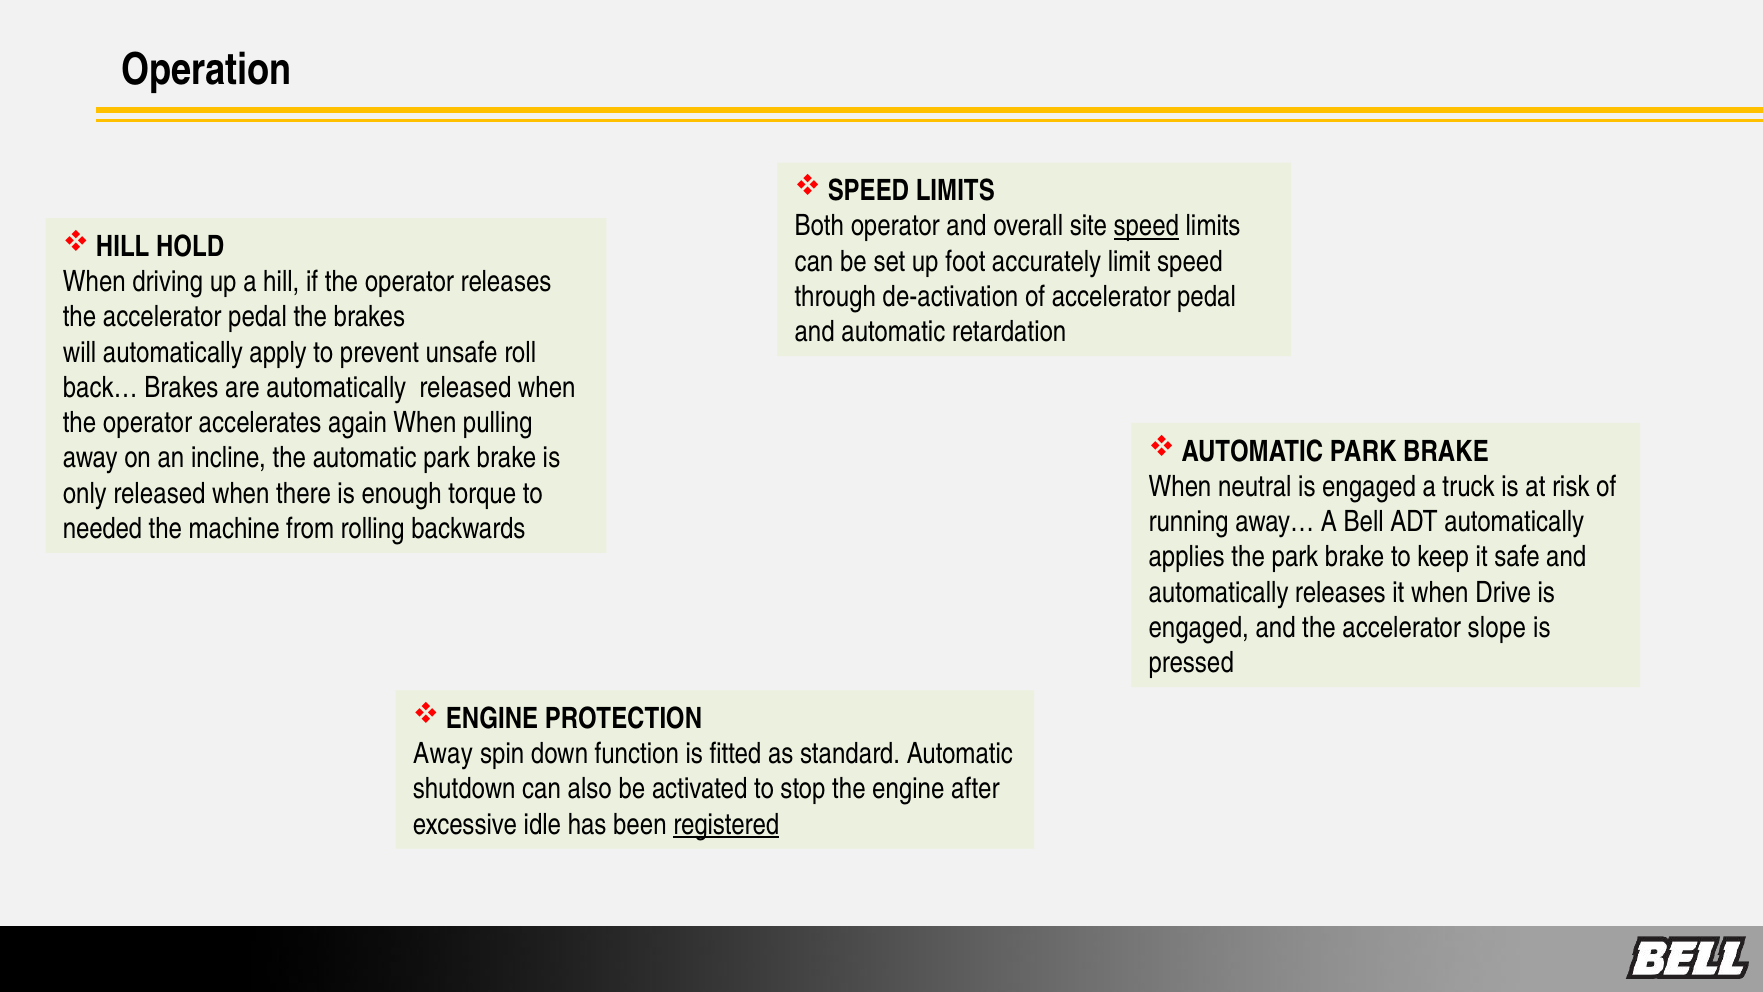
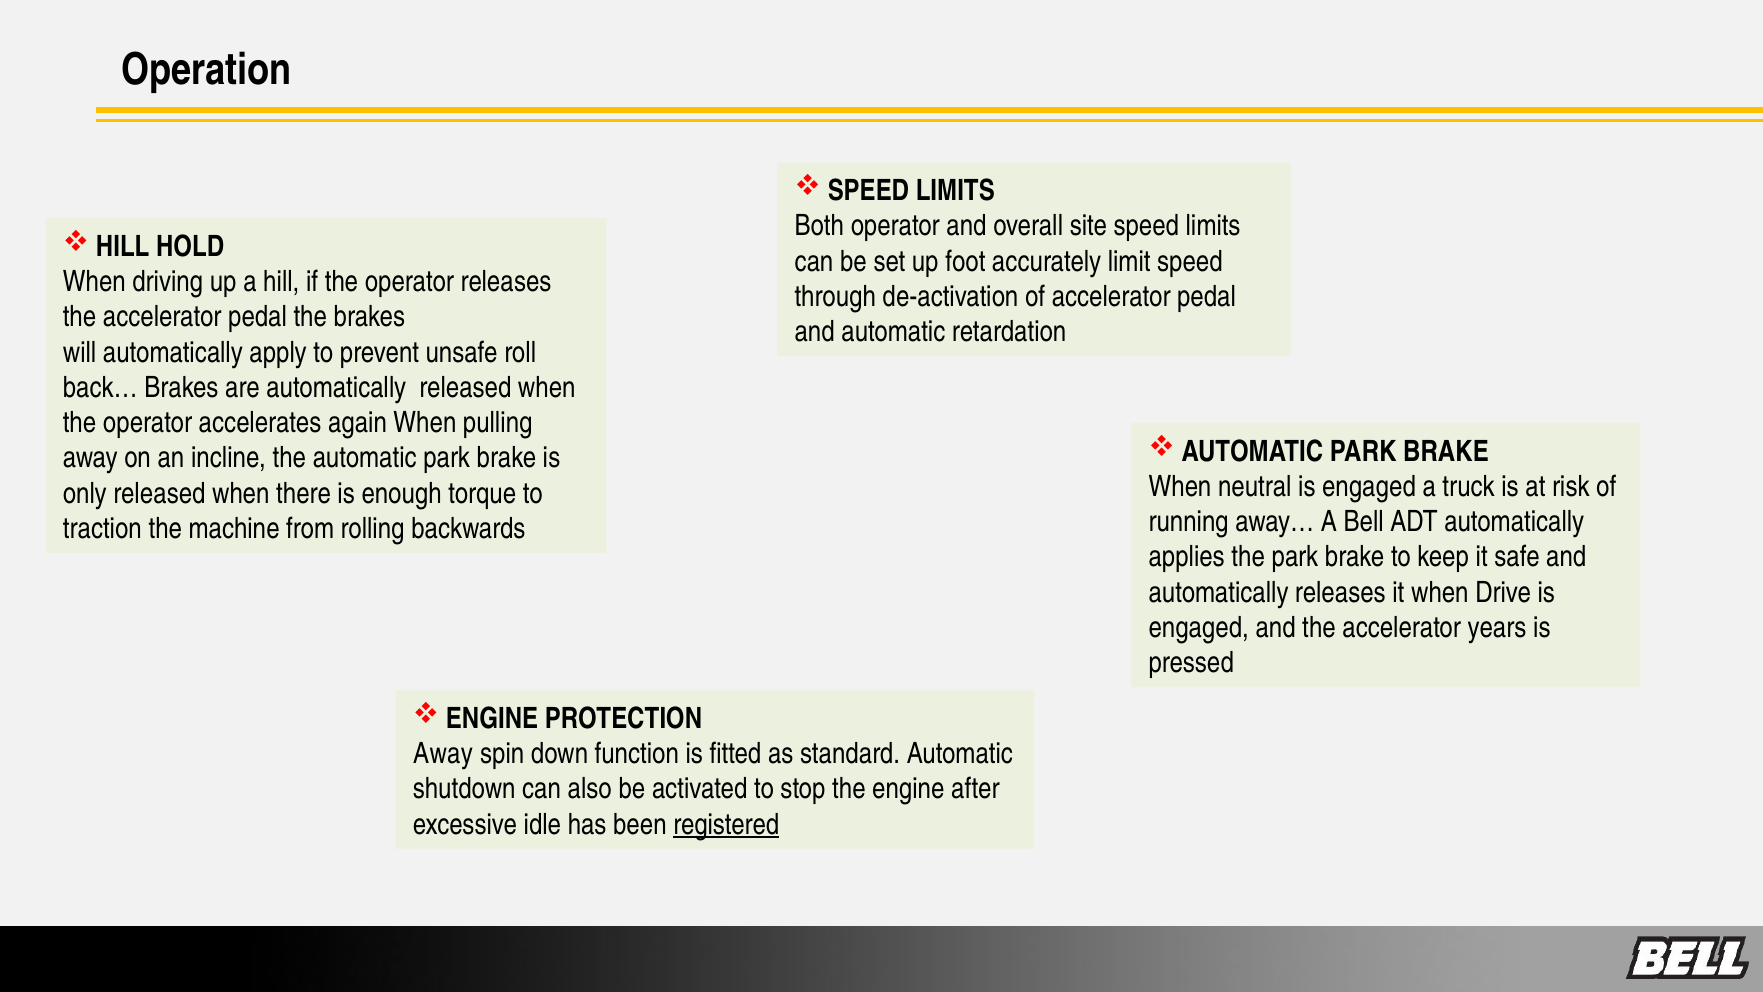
speed underline: present -> none (1146, 226)
needed: needed -> traction (102, 529)
slope: slope -> years (1497, 627)
